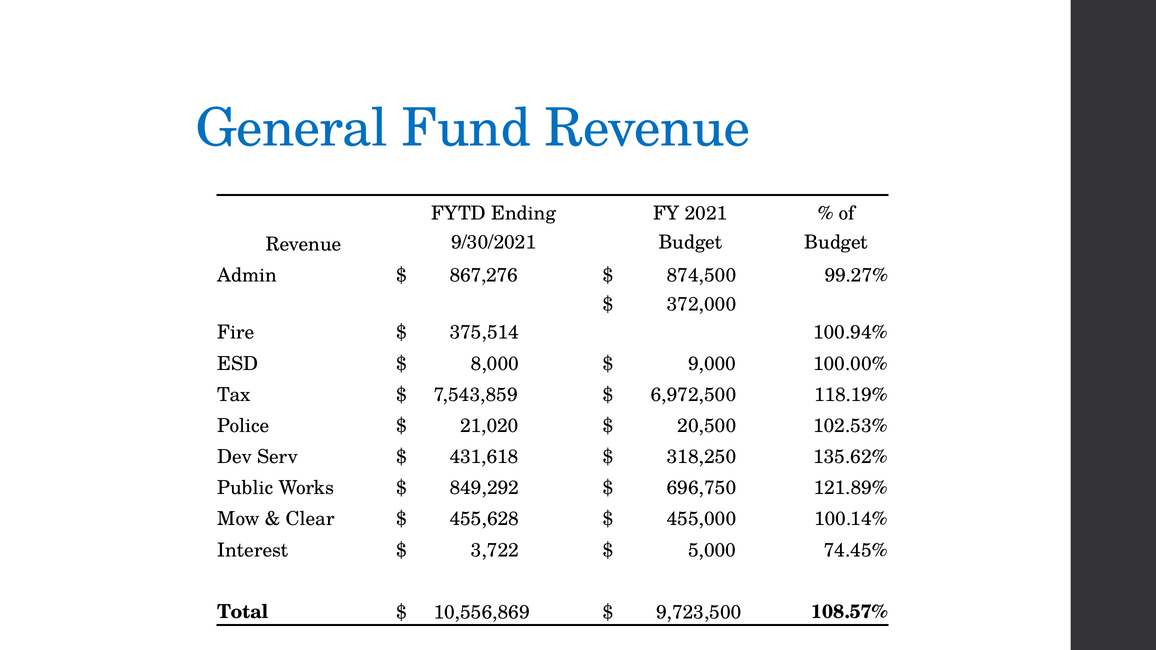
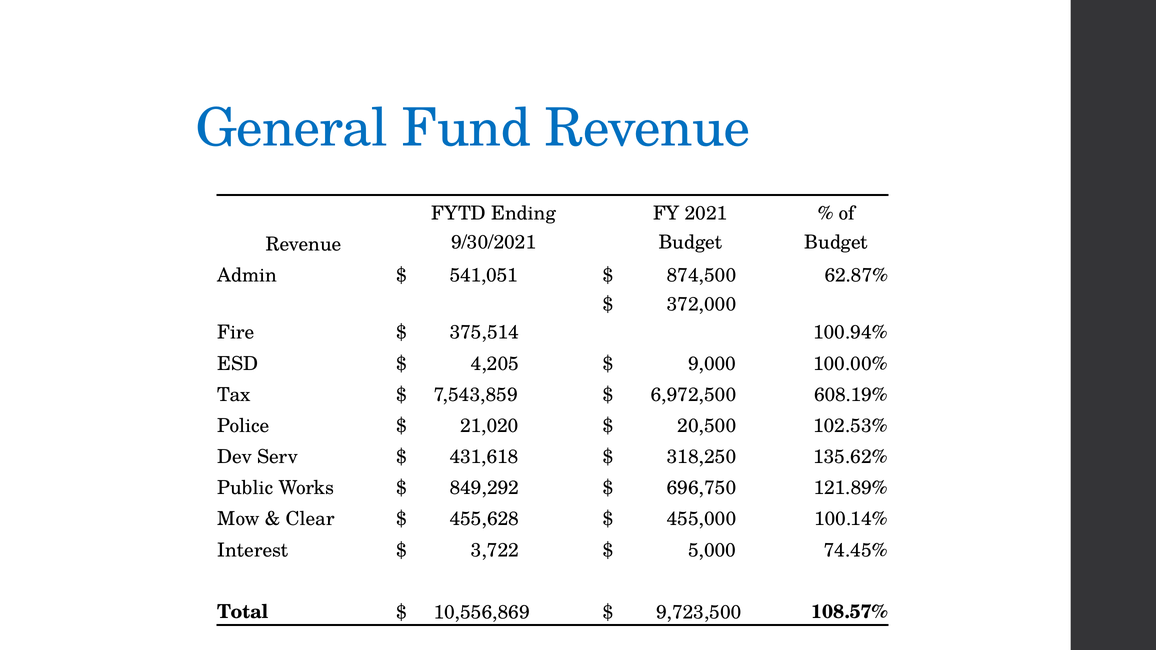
867,276: 867,276 -> 541,051 (484, 276)
99.27%: 99.27% -> 62.87% (856, 276)
8,000: 8,000 -> 4,205 (495, 364)
118.19%: 118.19% -> 608.19% (851, 395)
